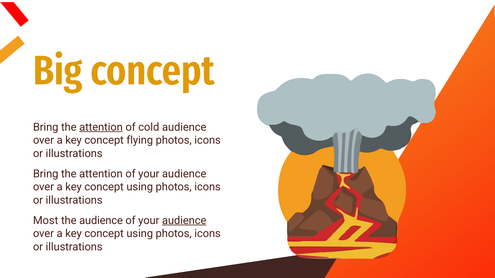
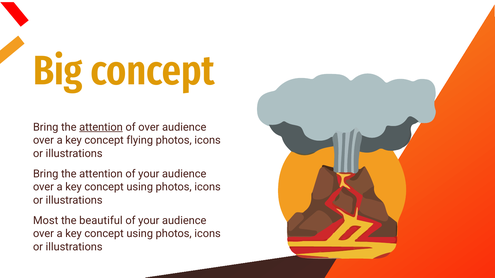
of cold: cold -> over (149, 127)
the audience: audience -> beautiful (101, 221)
audience underline: present -> none (184, 221)
